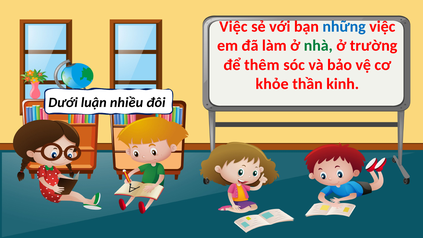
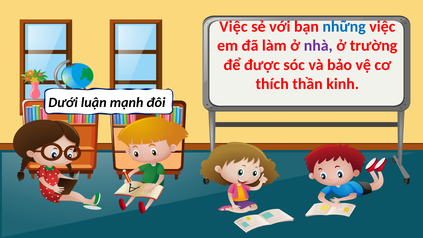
nhà colour: green -> purple (318, 46)
thêm: thêm -> được (262, 65)
khỏe: khỏe -> thích (272, 84)
nhiều: nhiều -> mạnh (127, 102)
